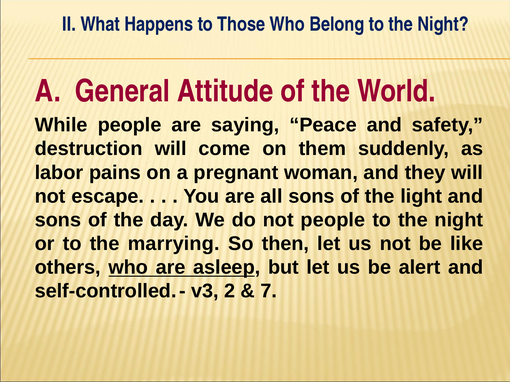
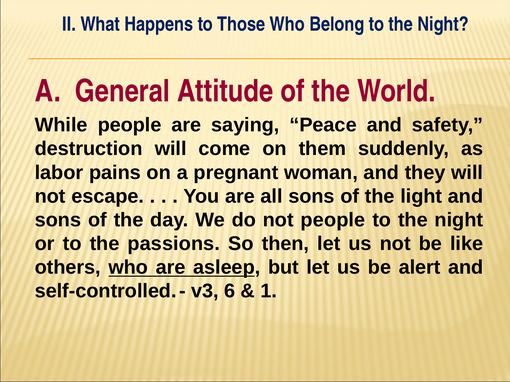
marrying: marrying -> passions (174, 244)
2: 2 -> 6 (230, 292)
7: 7 -> 1 (269, 292)
